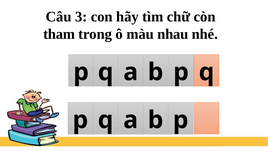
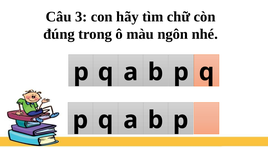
tham: tham -> đúng (59, 34)
nhau: nhau -> ngôn (173, 34)
